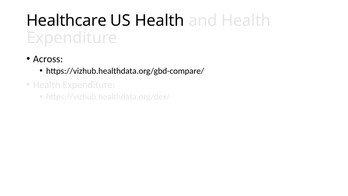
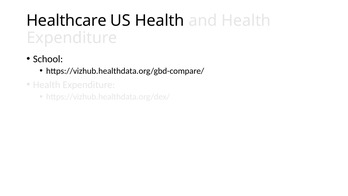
Across: Across -> School (48, 59)
